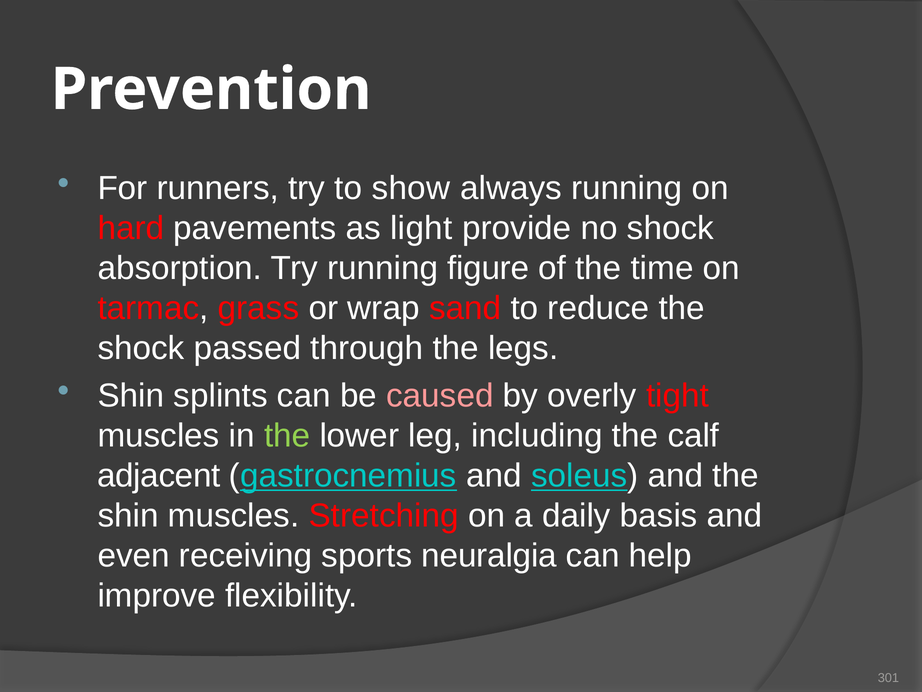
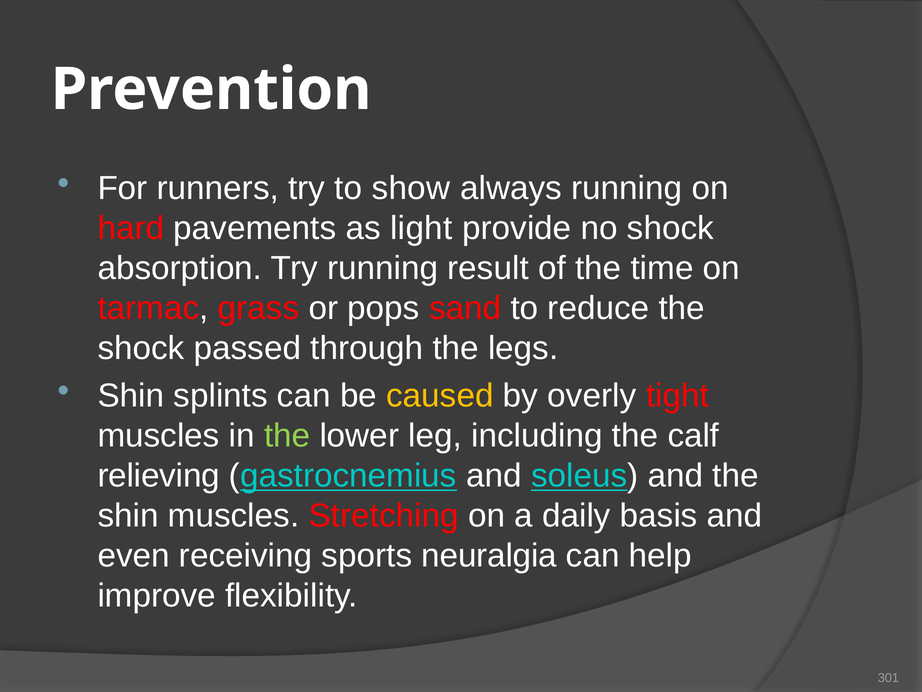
figure: figure -> result (488, 268)
wrap: wrap -> pops (384, 308)
caused colour: pink -> yellow (440, 396)
adjacent: adjacent -> relieving (159, 475)
